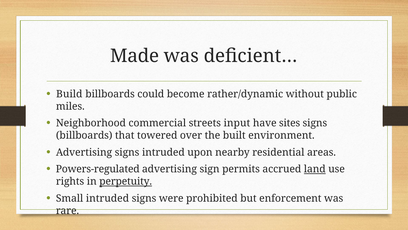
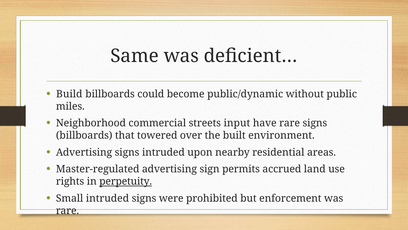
Made: Made -> Same (135, 56)
rather/dynamic: rather/dynamic -> public/dynamic (245, 94)
have sites: sites -> rare (290, 123)
Powers-regulated: Powers-regulated -> Master-regulated (98, 169)
land underline: present -> none (315, 169)
